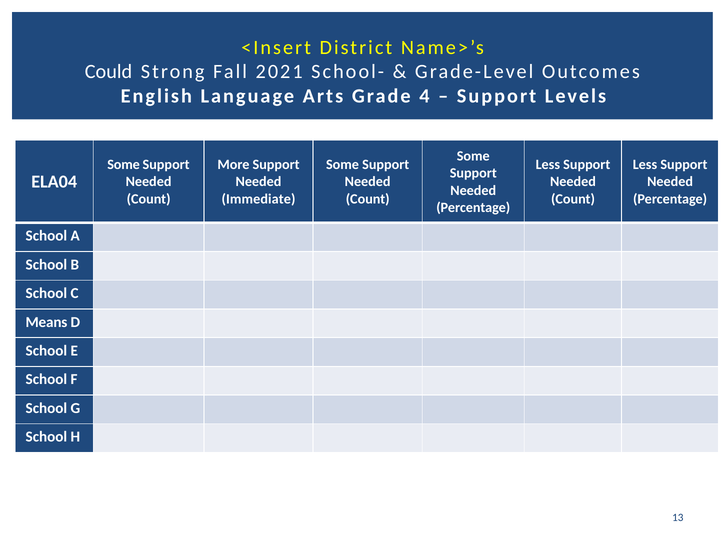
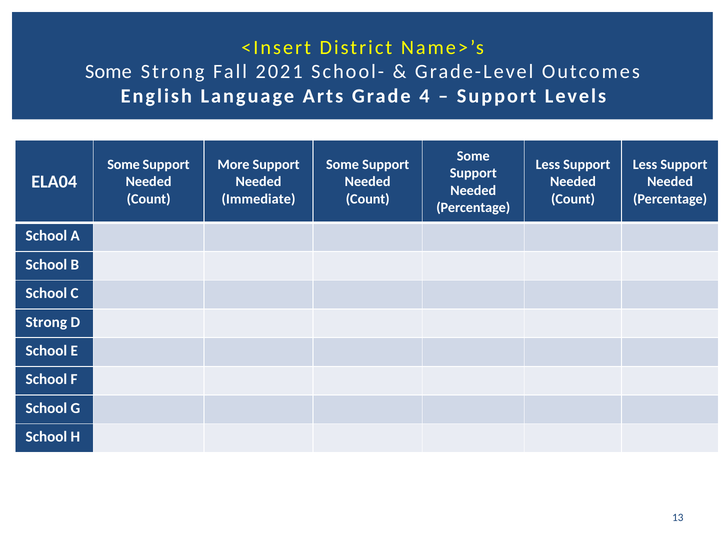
Could: Could -> Some (108, 72)
Means: Means -> Strong (46, 322)
